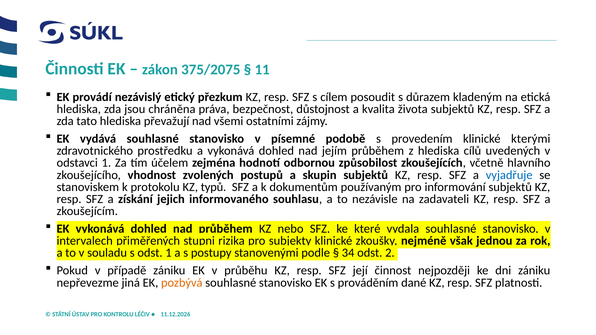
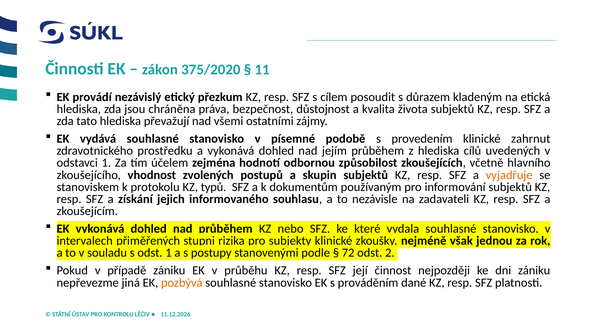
375/2075: 375/2075 -> 375/2020 (211, 70)
kterými: kterými -> zahrnut (531, 139)
vyjadřuje colour: blue -> orange (509, 175)
34: 34 -> 72 (348, 253)
